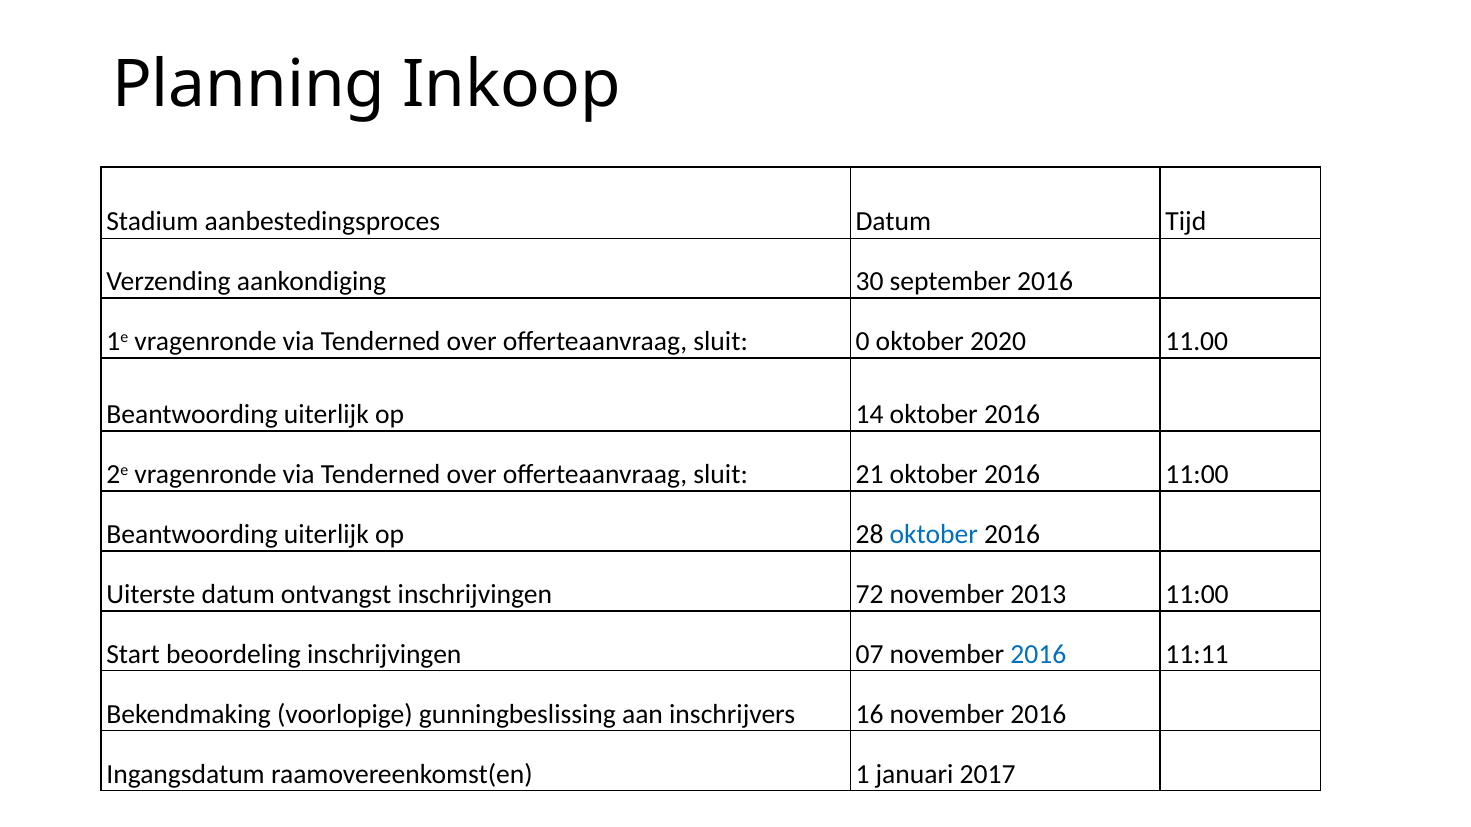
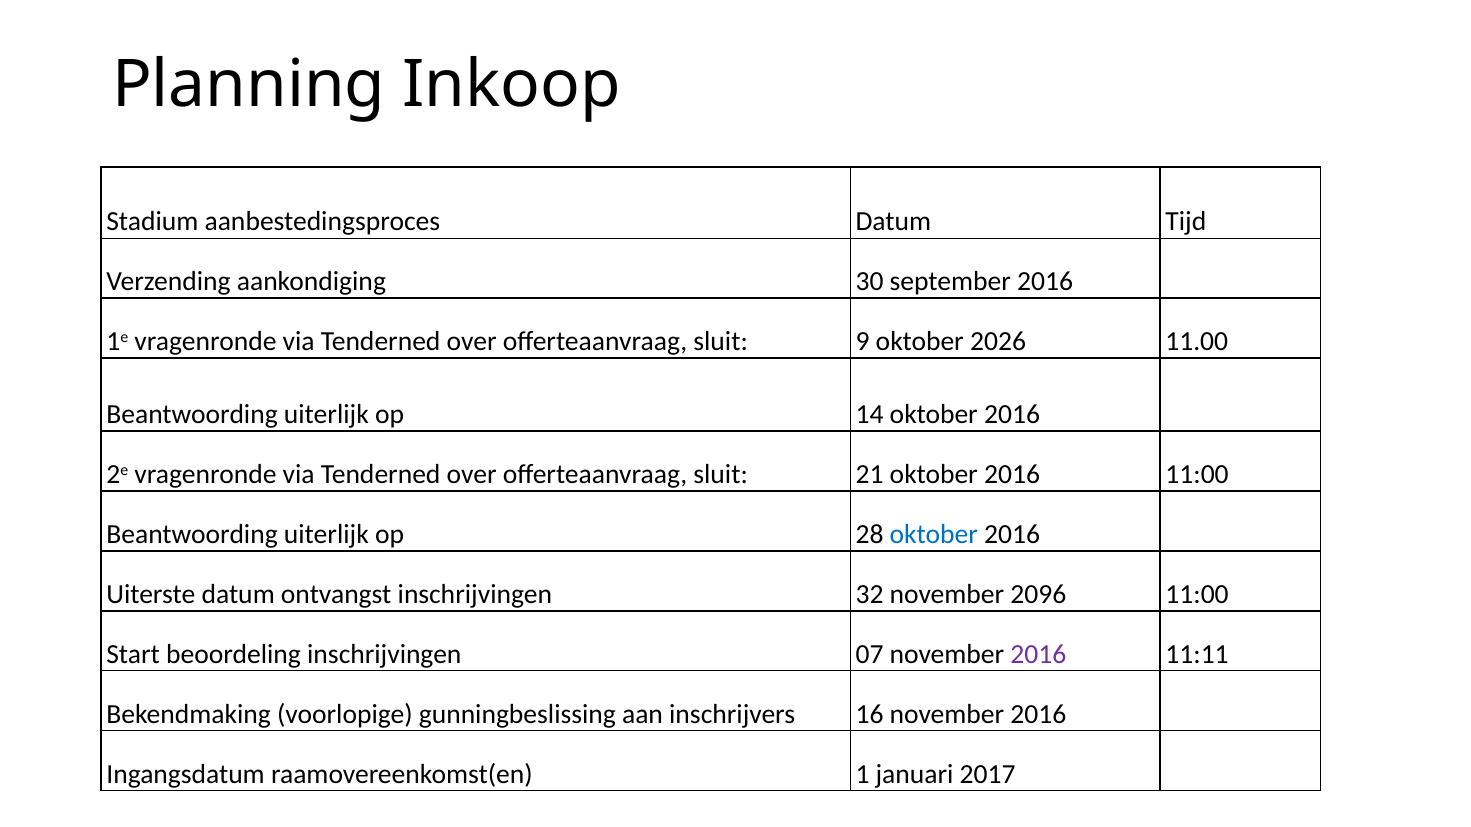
0: 0 -> 9 (863, 342)
2020: 2020 -> 2026 (998, 342)
72: 72 -> 32 (870, 595)
2013: 2013 -> 2096 (1038, 595)
2016 colour: blue -> purple (1038, 655)
